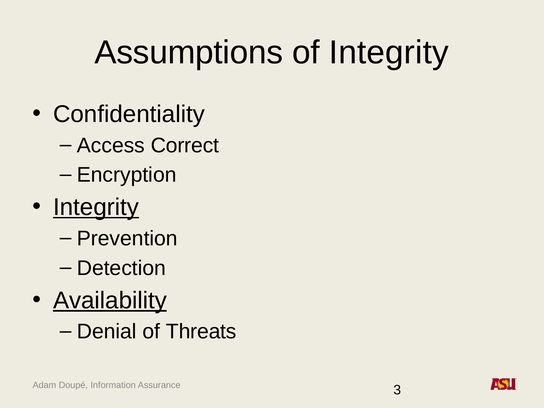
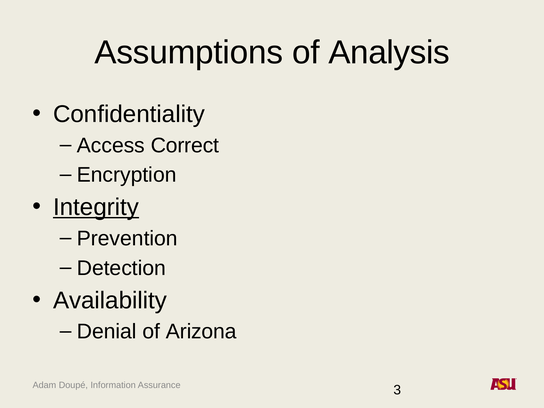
of Integrity: Integrity -> Analysis (389, 53)
Availability underline: present -> none (110, 300)
Threats: Threats -> Arizona (201, 332)
